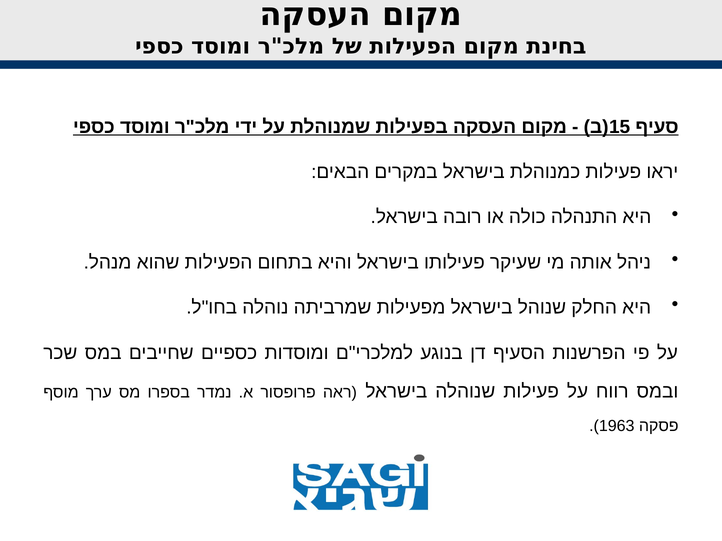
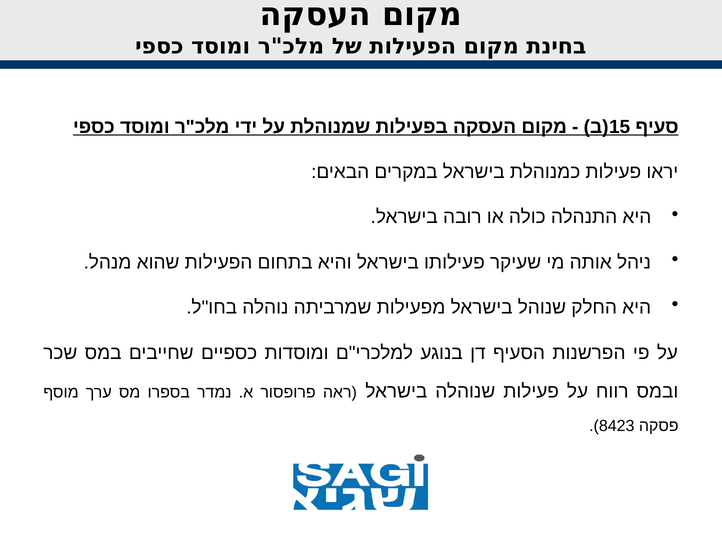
1963: 1963 -> 8423 (617, 426)
